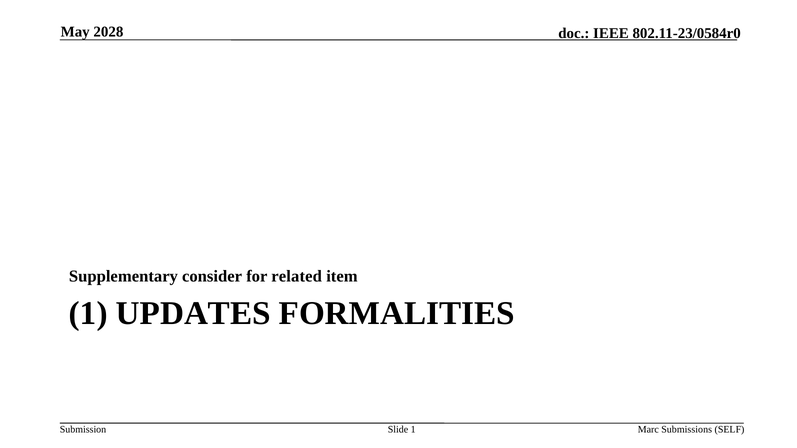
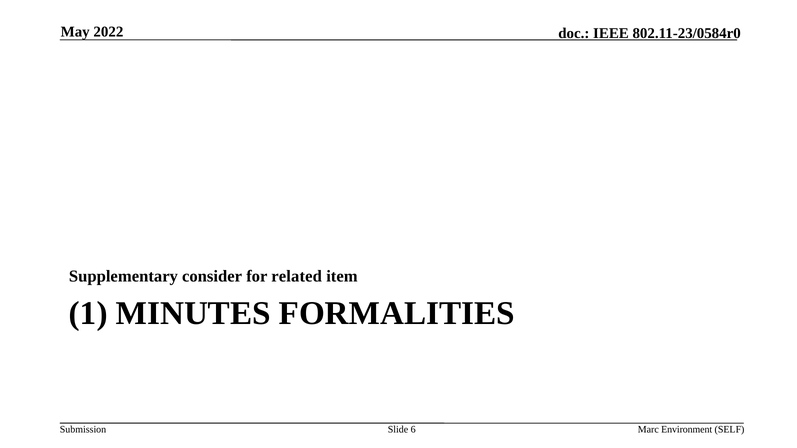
2028: 2028 -> 2022 (108, 32)
UPDATES: UPDATES -> MINUTES (193, 313)
Slide 1: 1 -> 6 (413, 430)
Submissions: Submissions -> Environment (687, 430)
